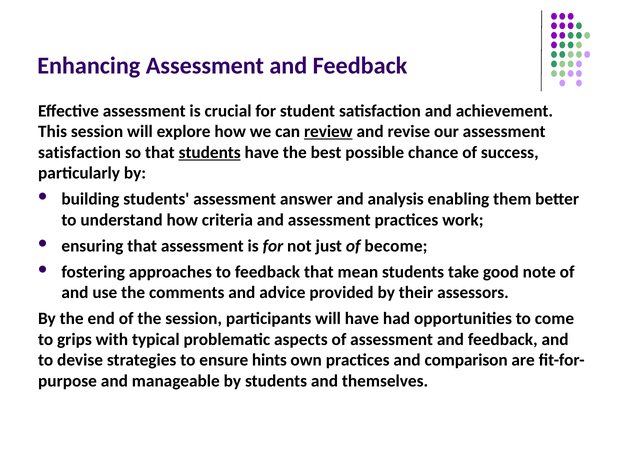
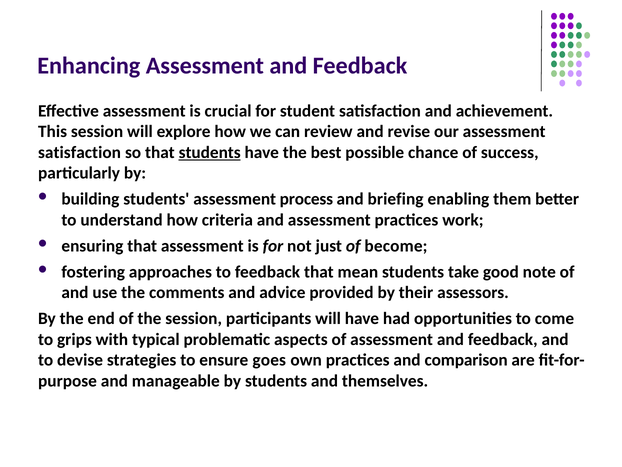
review underline: present -> none (328, 132)
answer: answer -> process (306, 199)
analysis: analysis -> briefing (396, 199)
hints: hints -> goes (269, 360)
